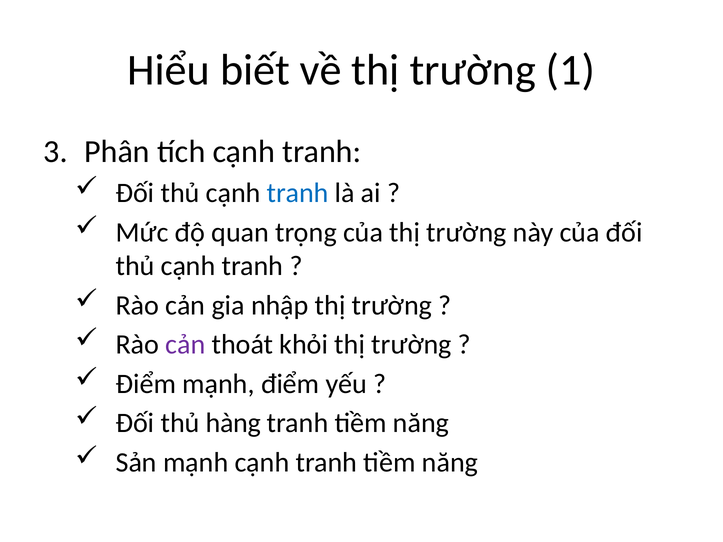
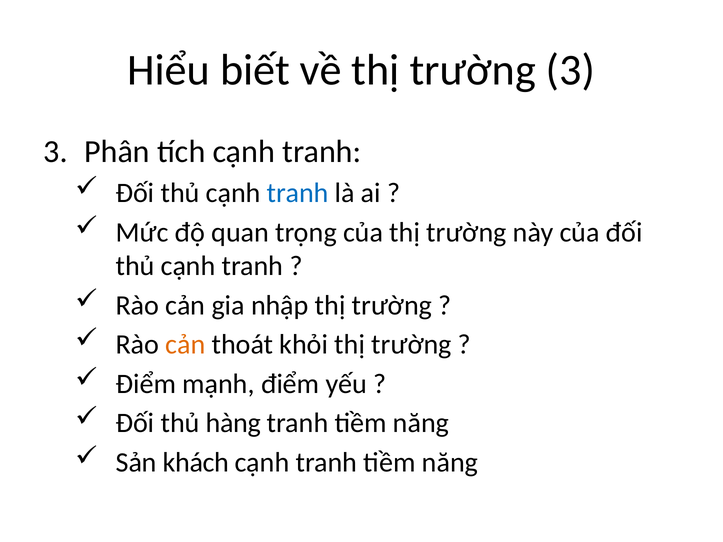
trường 1: 1 -> 3 (570, 70)
cản colour: purple -> orange (185, 345)
Sản mạnh: mạnh -> khách (196, 463)
